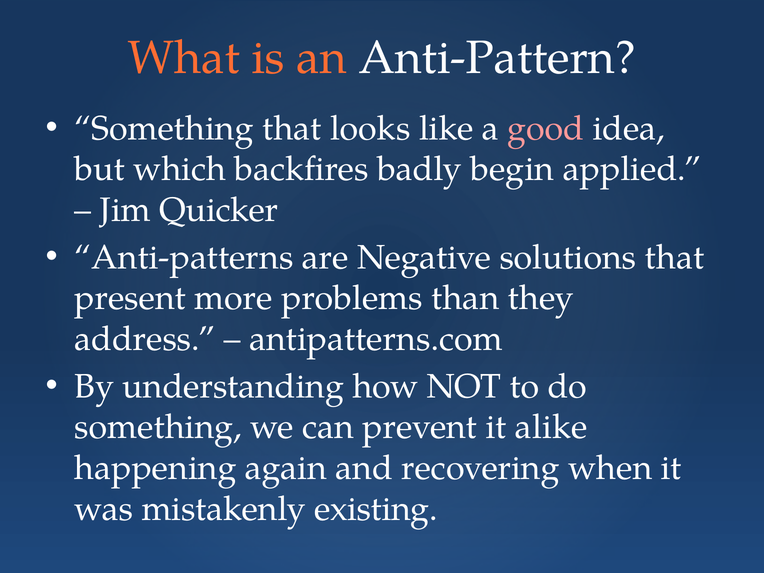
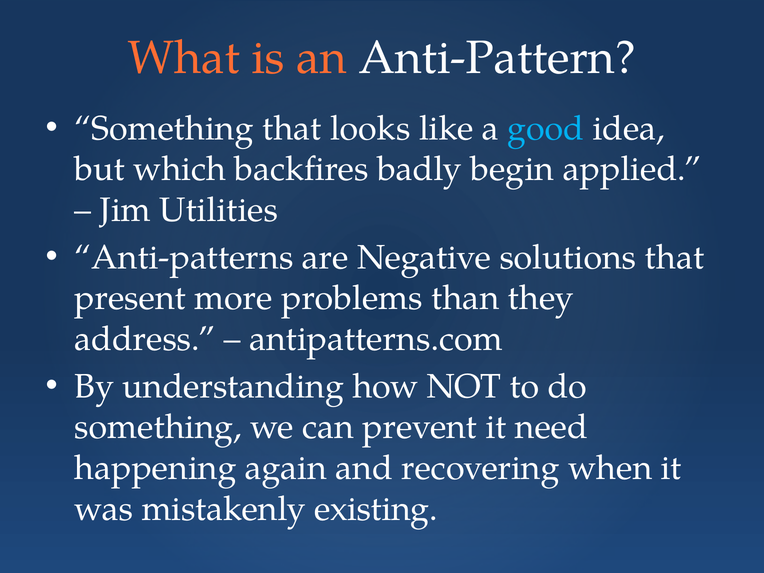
good colour: pink -> light blue (546, 128)
Quicker: Quicker -> Utilities (219, 210)
alike: alike -> need (551, 427)
